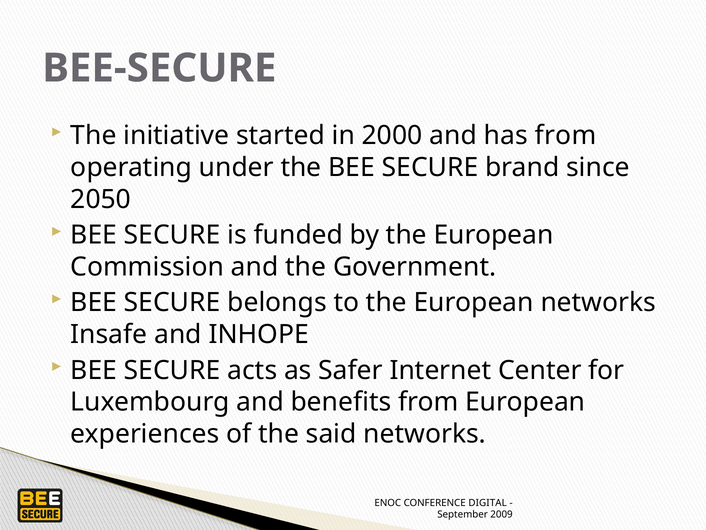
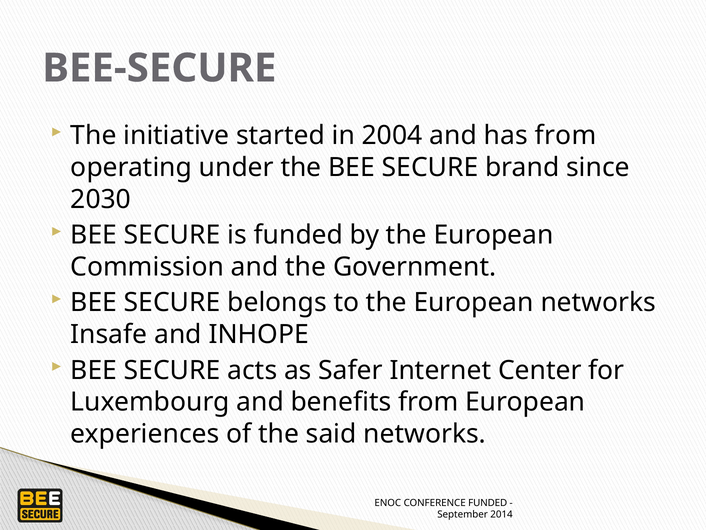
2000: 2000 -> 2004 (392, 136)
2050: 2050 -> 2030 (101, 199)
CONFERENCE DIGITAL: DIGITAL -> FUNDED (488, 502)
2009: 2009 -> 2014 (502, 514)
